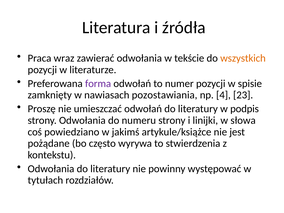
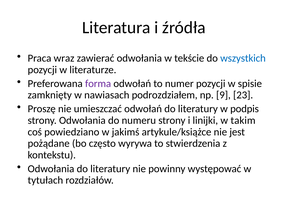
wszystkich colour: orange -> blue (243, 58)
pozostawiania: pozostawiania -> podrozdziałem (165, 95)
4: 4 -> 9 (223, 95)
słowa: słowa -> takim (243, 120)
